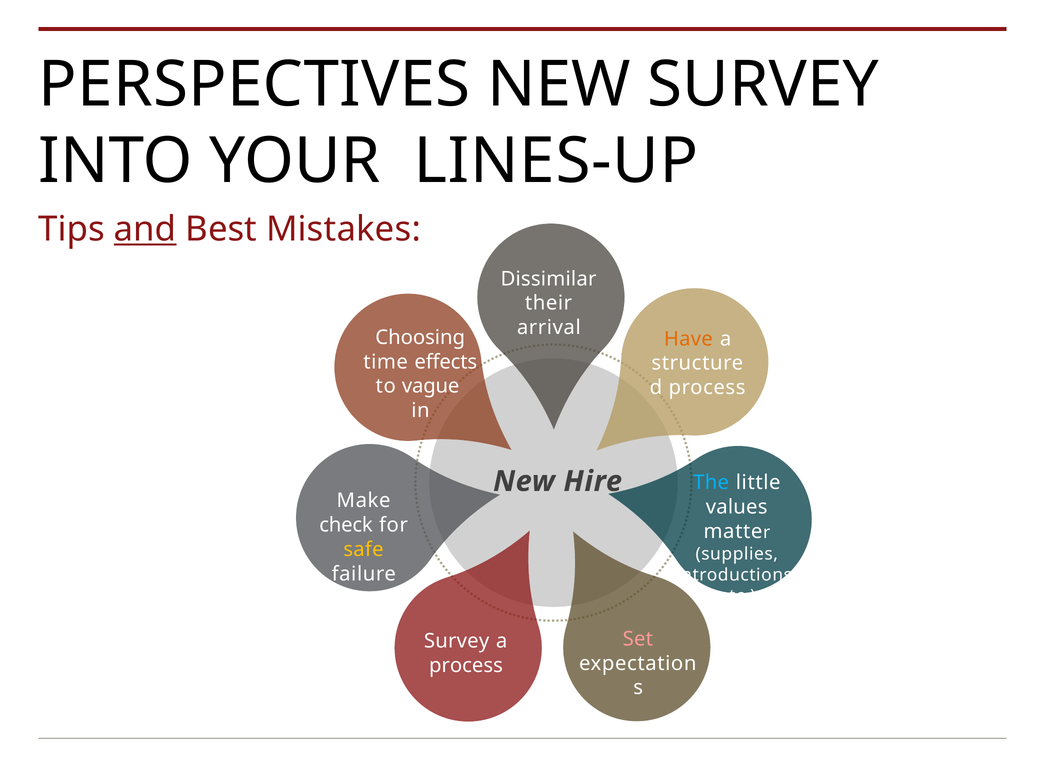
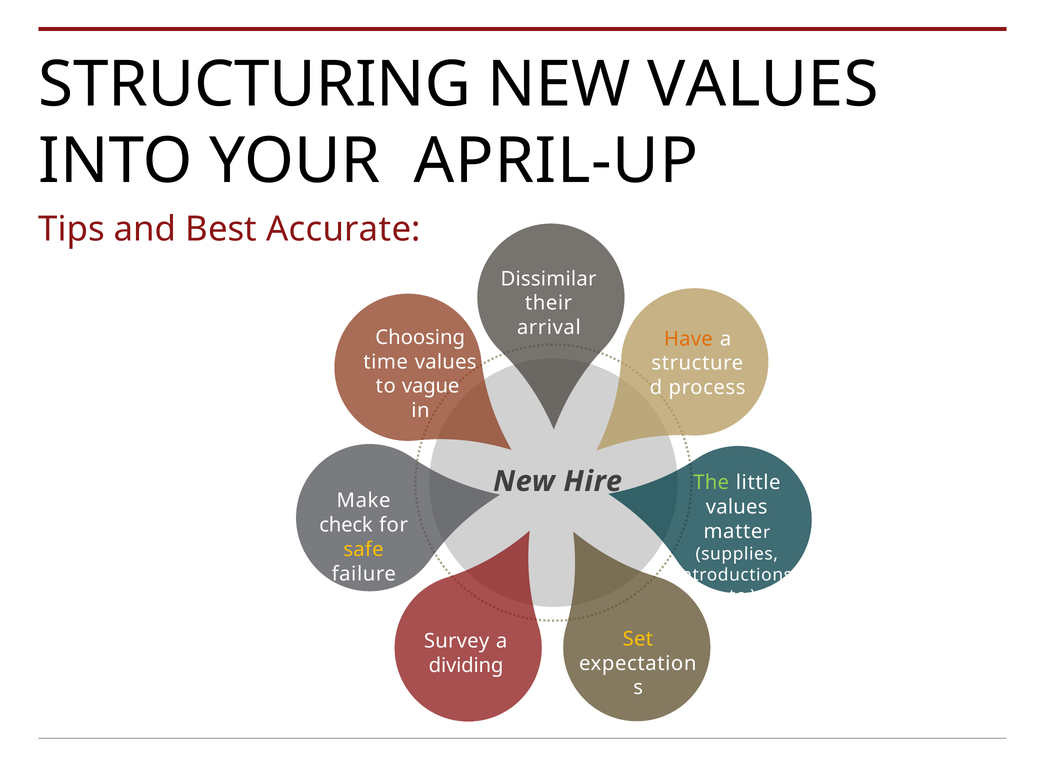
PERSPECTIVES: PERSPECTIVES -> STRUCTURING (255, 85)
NEW SURVEY: SURVEY -> VALUES (763, 85)
LINES-UP: LINES-UP -> APRIL-UP (556, 161)
and underline: present -> none (145, 229)
Mistakes: Mistakes -> Accurate (343, 229)
time effects: effects -> values (446, 362)
The colour: light blue -> light green (711, 483)
Set colour: pink -> yellow (638, 639)
process: process -> dividing (466, 665)
